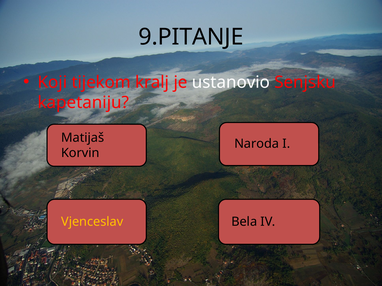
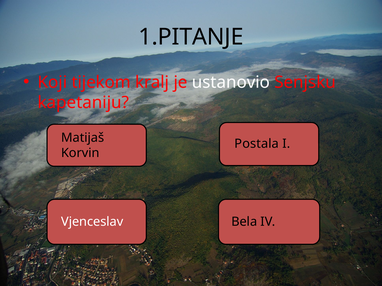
9.PITANJE: 9.PITANJE -> 1.PITANJE (191, 37)
Naroda: Naroda -> Postala (257, 144)
Vjenceslav colour: yellow -> white (92, 222)
